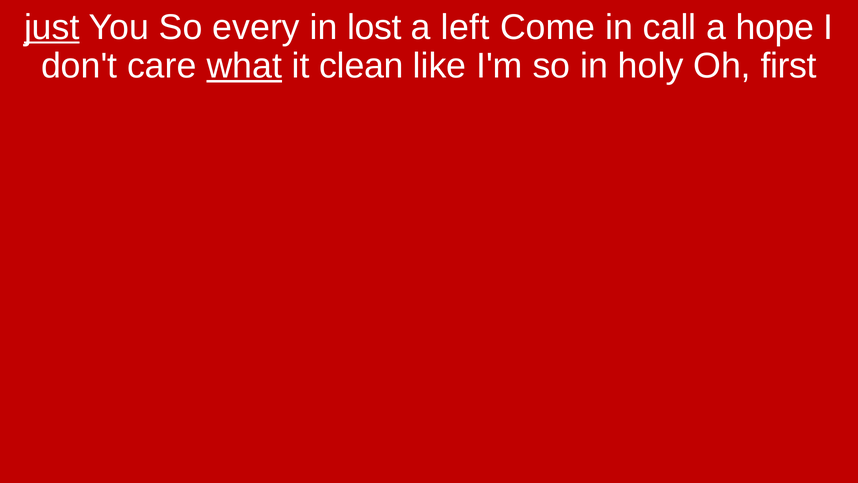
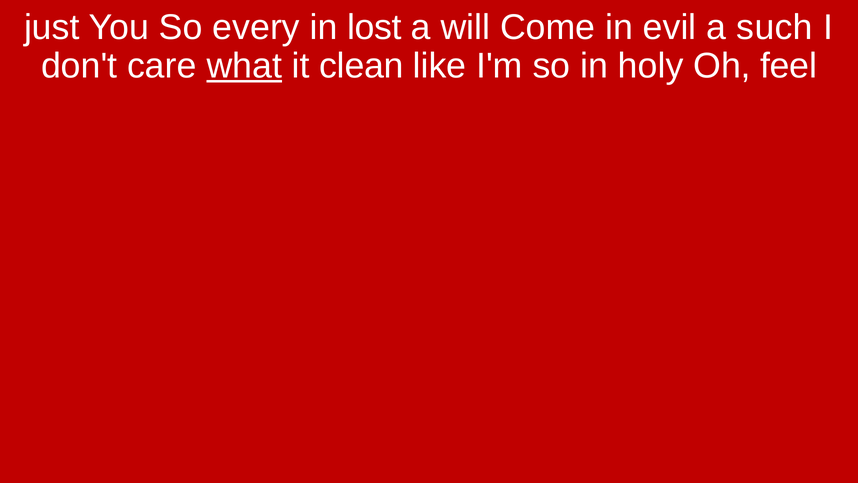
just underline: present -> none (52, 27)
left: left -> will (465, 27)
call: call -> evil (670, 27)
hope: hope -> such (775, 27)
first: first -> feel (789, 66)
